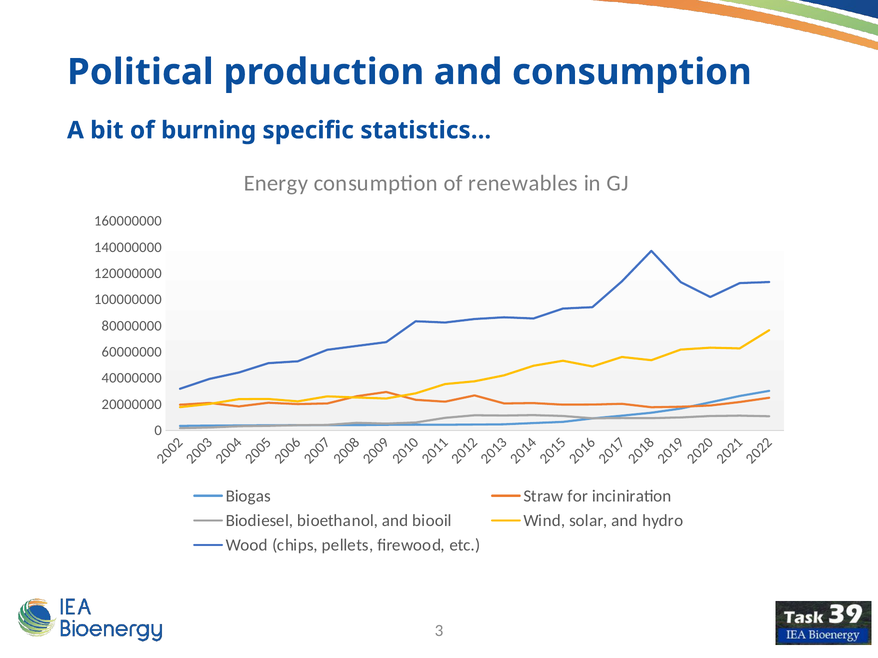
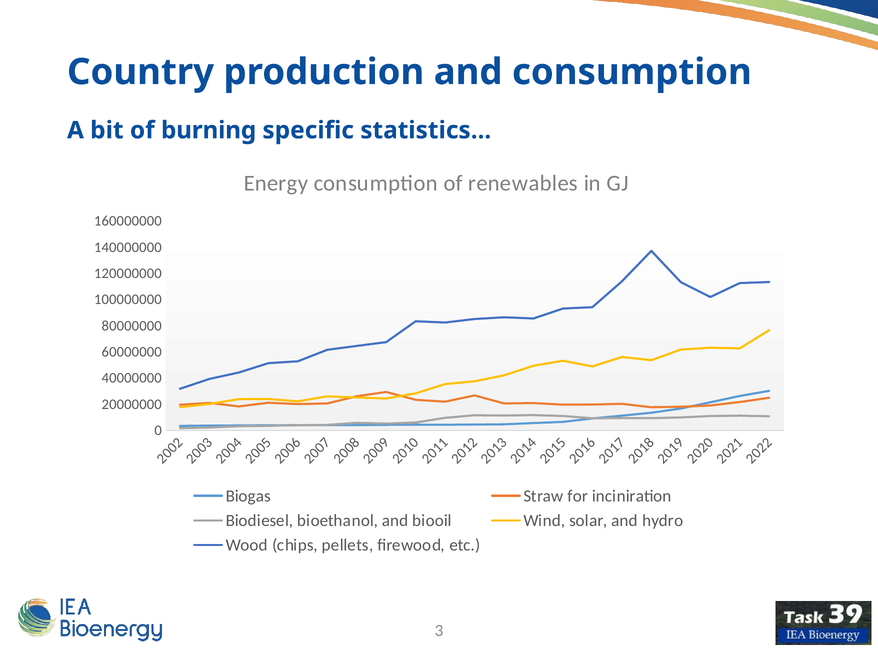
Political: Political -> Country (141, 72)
